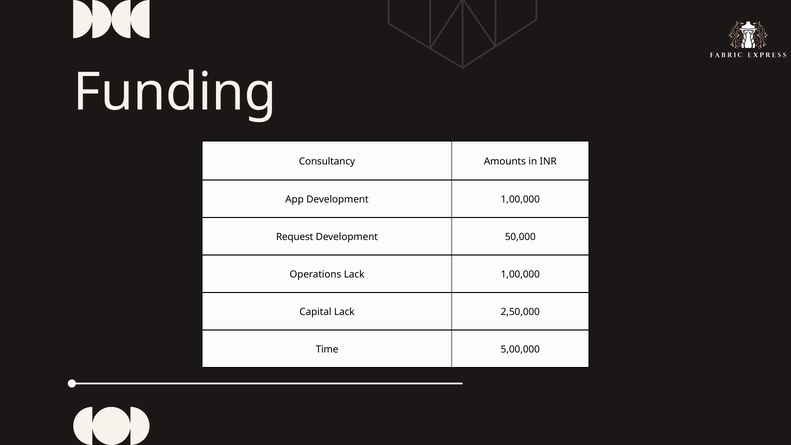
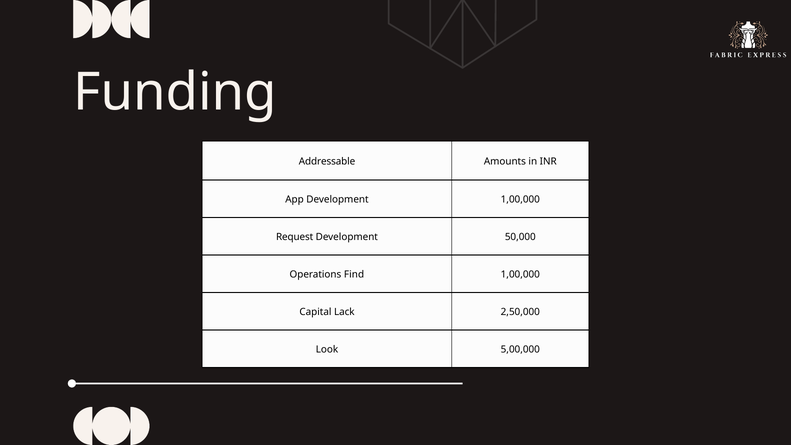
Consultancy: Consultancy -> Addressable (327, 161)
Operations Lack: Lack -> Find (354, 274)
Time: Time -> Look (327, 349)
